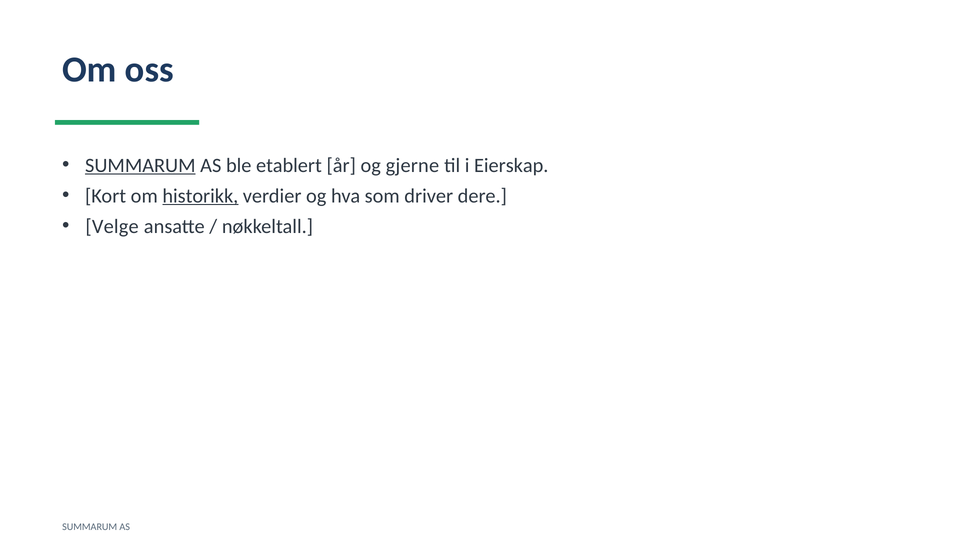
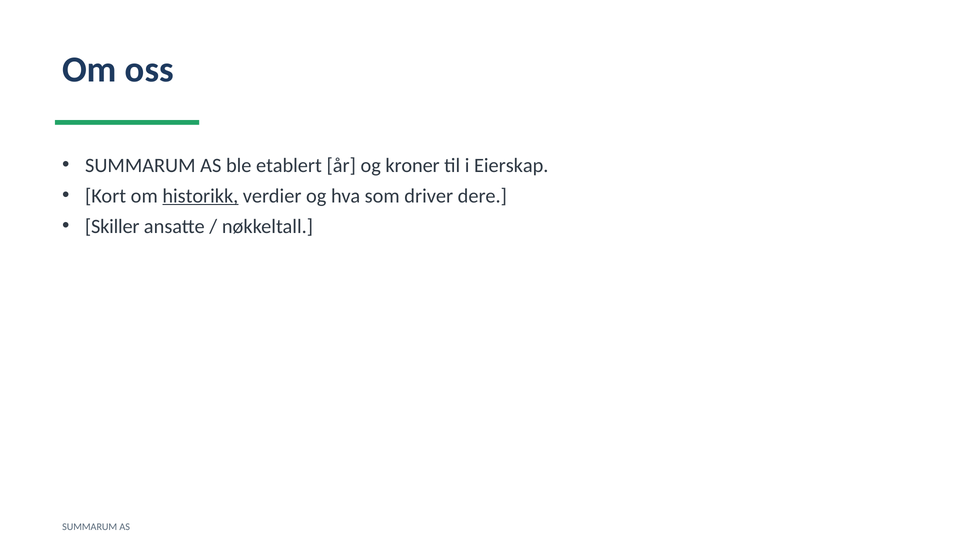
SUMMARUM underline: present -> none (140, 165)
gjerne: gjerne -> kroner (413, 165)
Velge: Velge -> Skiller (112, 227)
